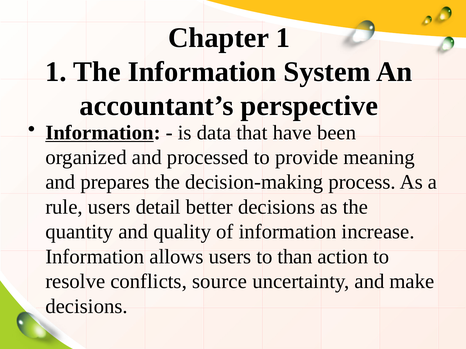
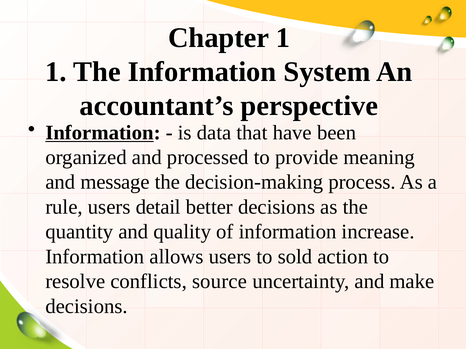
prepares: prepares -> message (115, 182)
than: than -> sold (295, 257)
